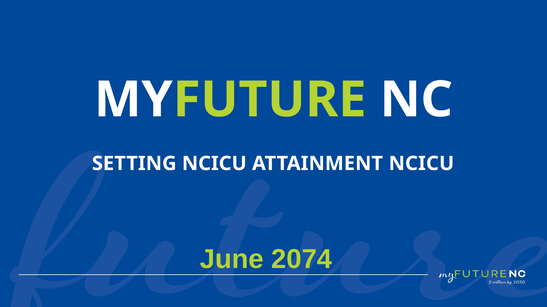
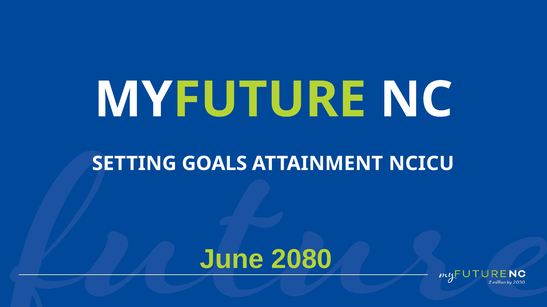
SETTING NCICU: NCICU -> GOALS (214, 164)
2074: 2074 -> 2080 (302, 260)
